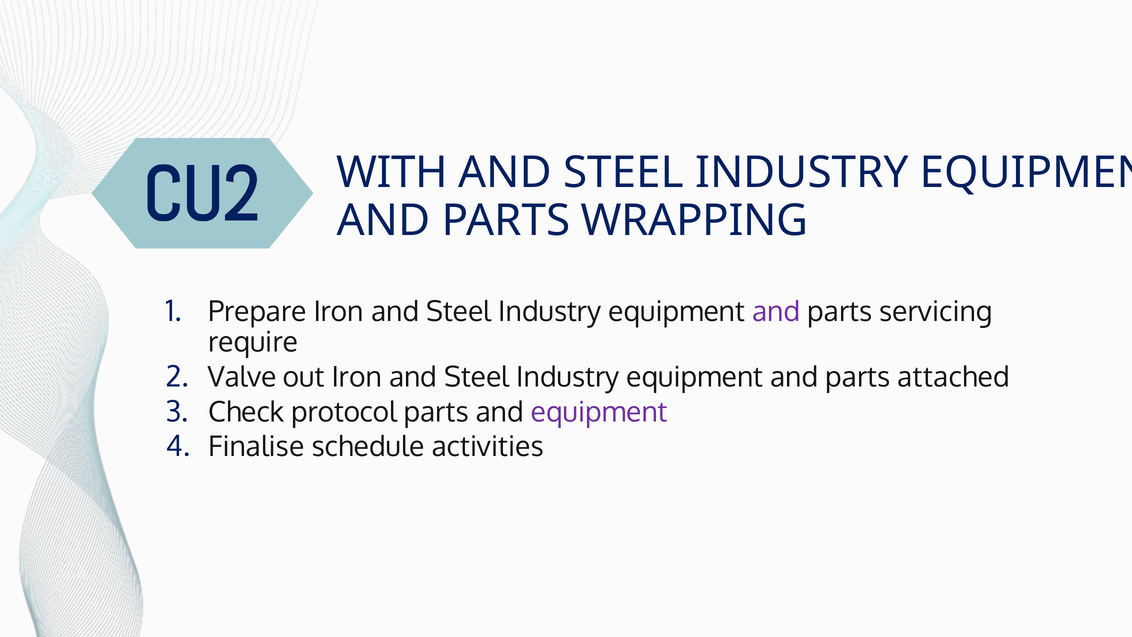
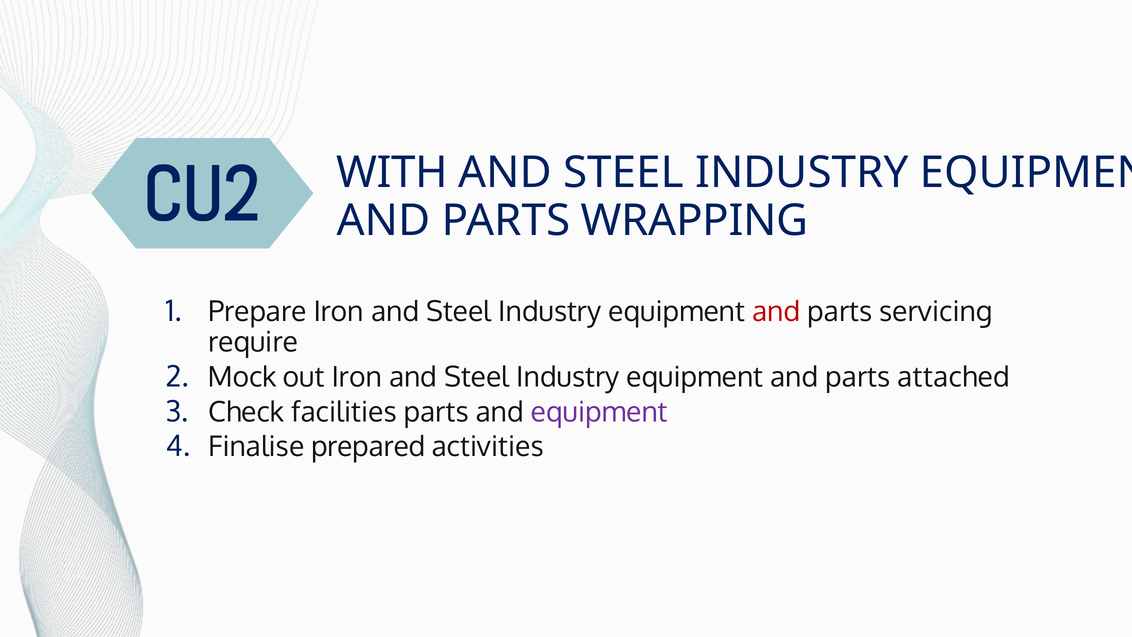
and colour: purple -> red (776, 312)
Valve: Valve -> Mock (242, 377)
protocol: protocol -> facilities (344, 412)
schedule: schedule -> prepared (368, 447)
